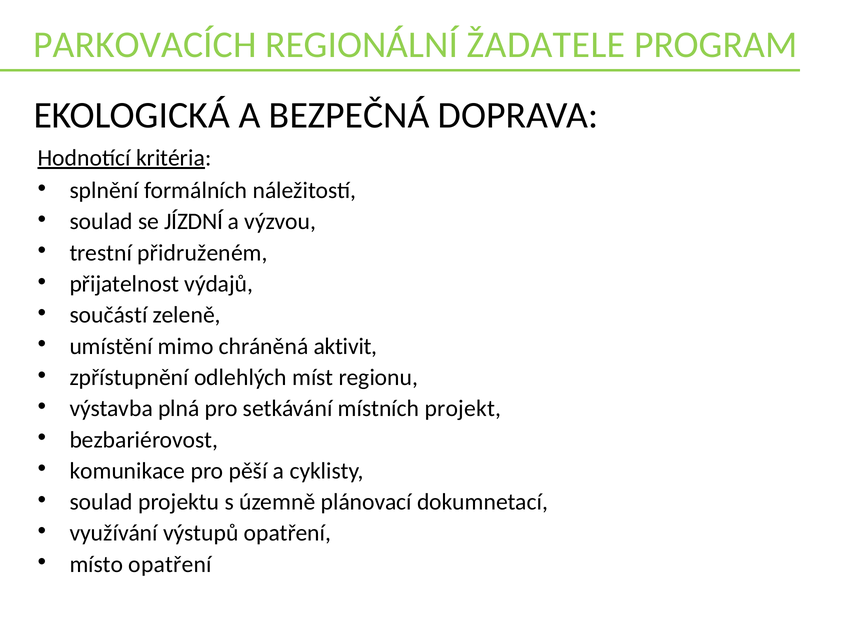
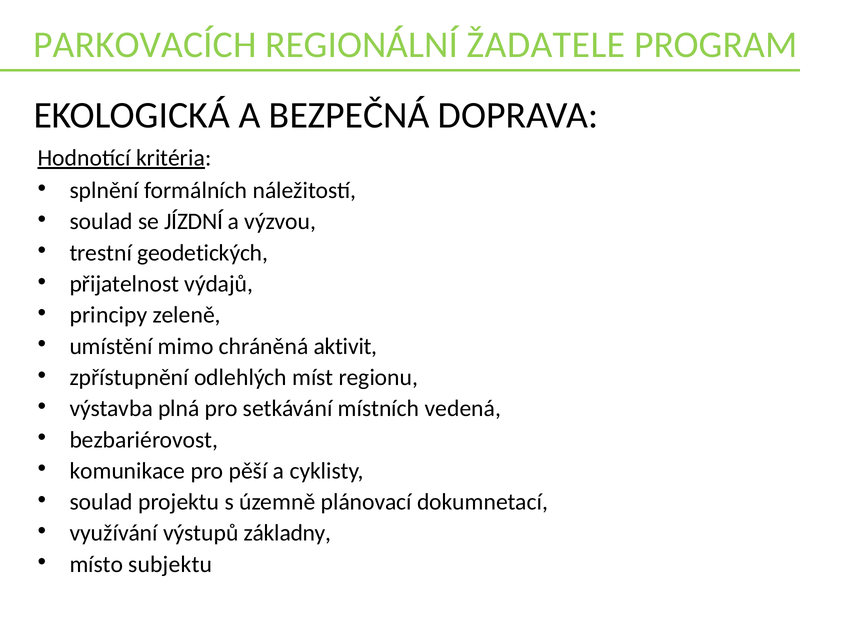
přidruženém: přidruženém -> geodetických (203, 253)
součástí: součástí -> principy (109, 315)
projekt: projekt -> vedená (463, 409)
výstupů opatření: opatření -> základny (287, 534)
místo opatření: opatření -> subjektu (170, 565)
